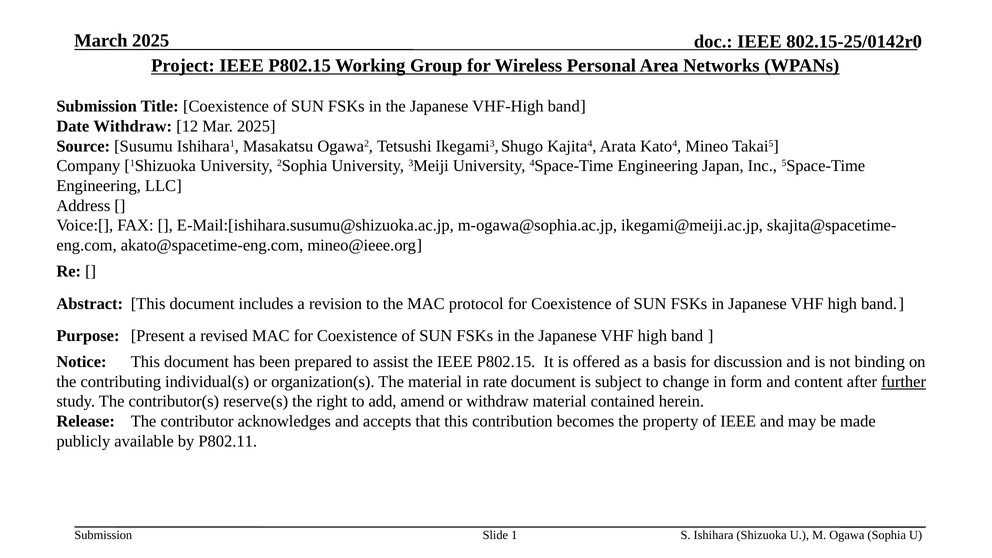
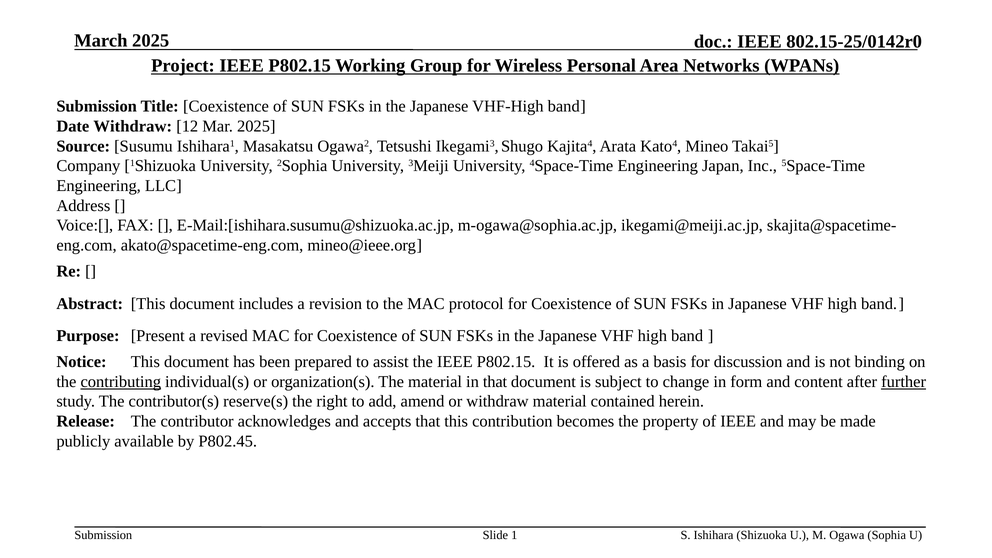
contributing underline: none -> present (121, 382)
in rate: rate -> that (495, 382)
P802.11: P802.11 -> P802.45 (228, 441)
